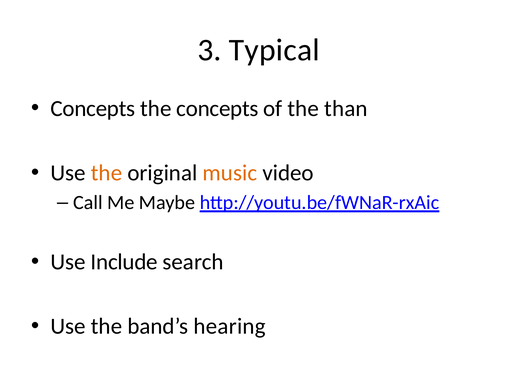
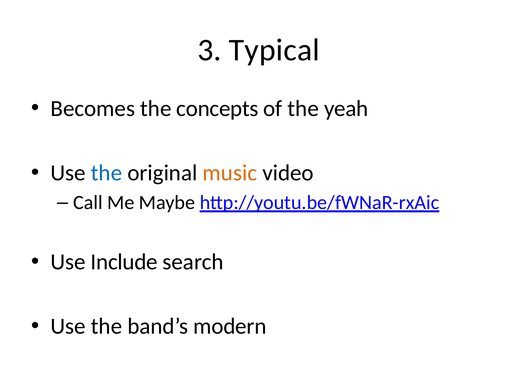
Concepts: Concepts -> Becomes (93, 109)
than: than -> yeah (346, 109)
the colour: orange -> blue (107, 173)
hearing: hearing -> modern (230, 327)
